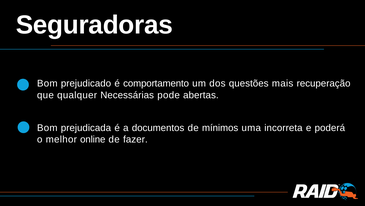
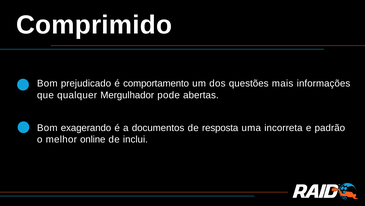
Seguradoras: Seguradoras -> Comprimido (94, 25)
recuperação: recuperação -> informações (324, 83)
Necessárias: Necessárias -> Mergulhador (127, 95)
prejudicada: prejudicada -> exagerando (86, 127)
mínimos: mínimos -> resposta (220, 127)
poderá: poderá -> padrão (330, 127)
fazer: fazer -> inclui (135, 139)
